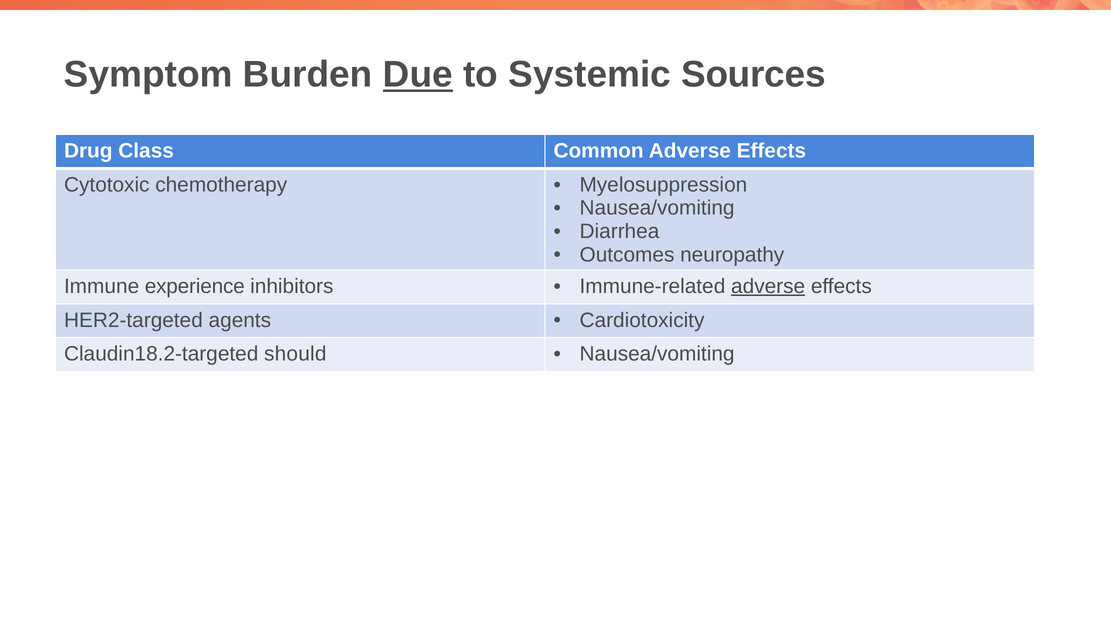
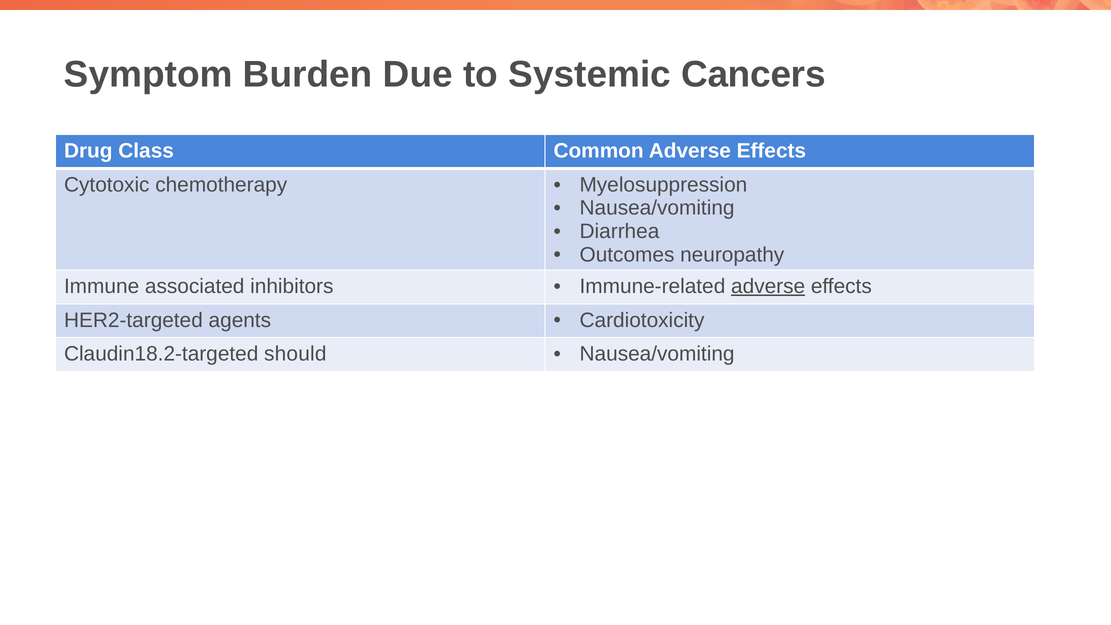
Due underline: present -> none (418, 75)
Sources: Sources -> Cancers (753, 75)
experience: experience -> associated (195, 286)
